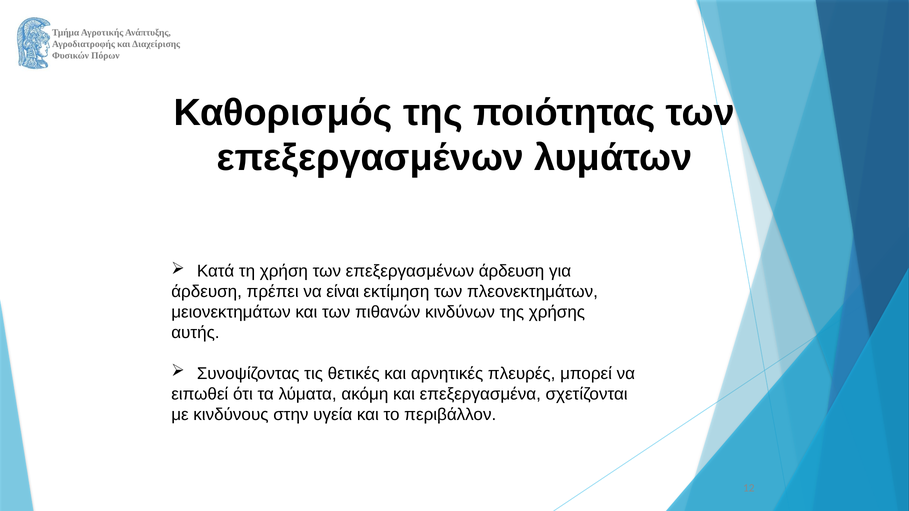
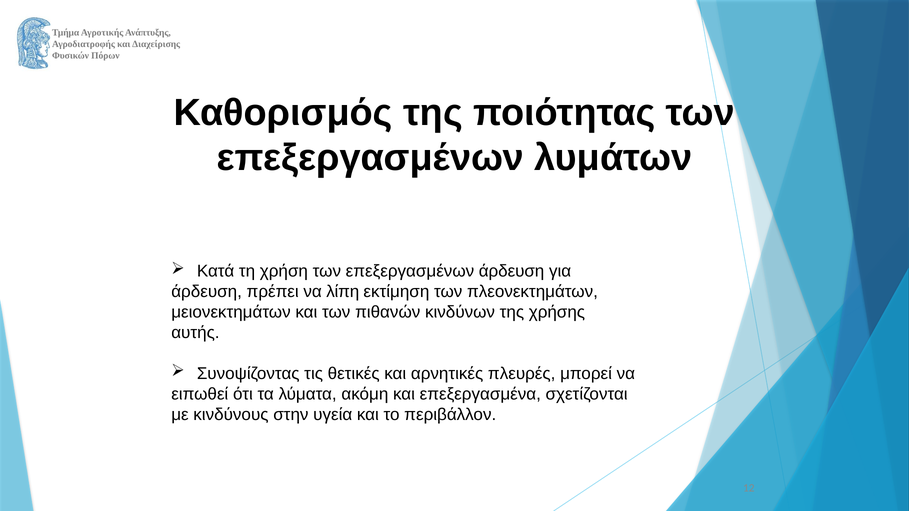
είναι: είναι -> λίπη (343, 292)
